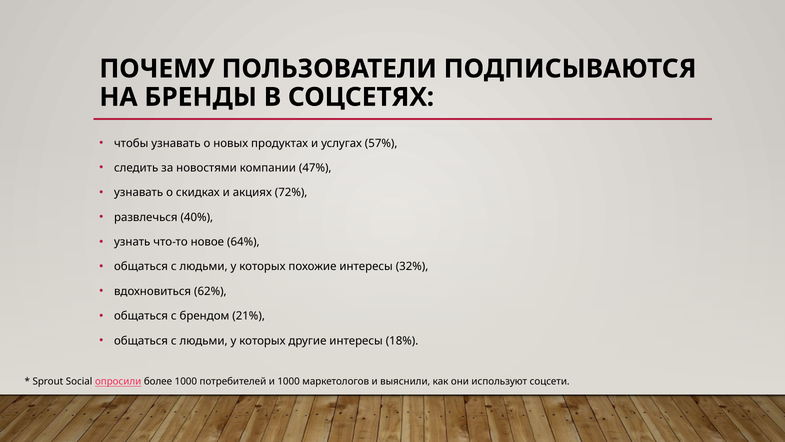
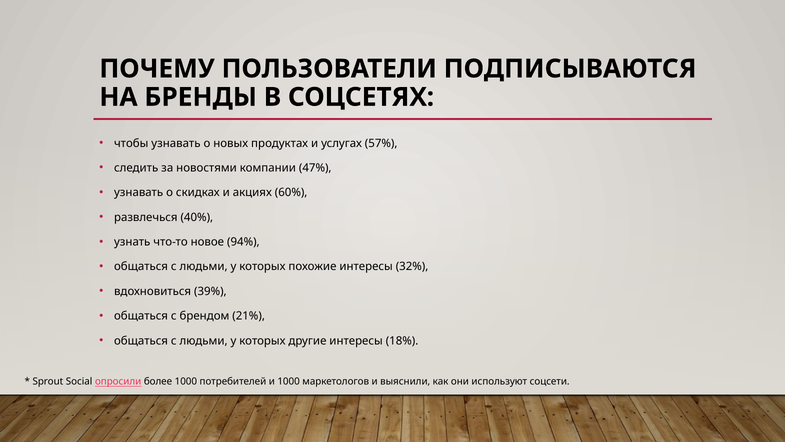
72%: 72% -> 60% (291, 192)
64%: 64% -> 94% (243, 242)
62%: 62% -> 39% (210, 291)
